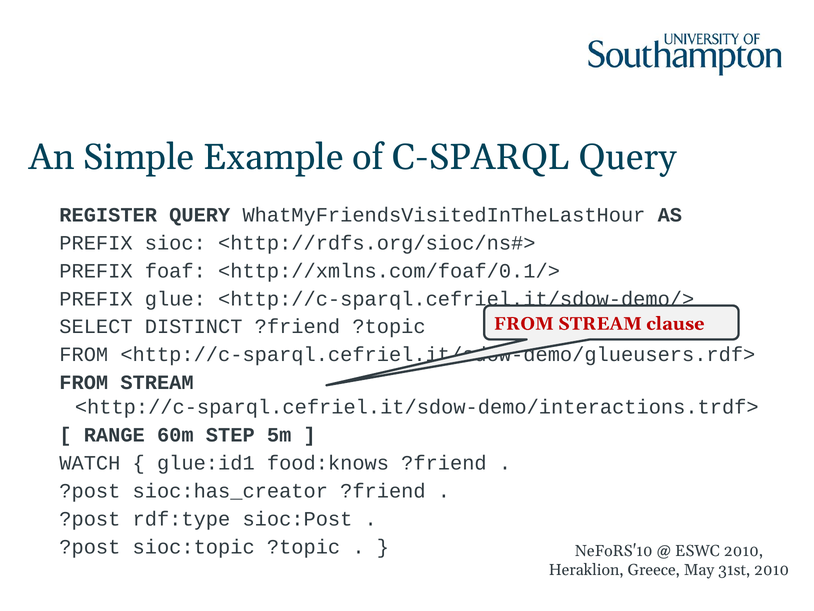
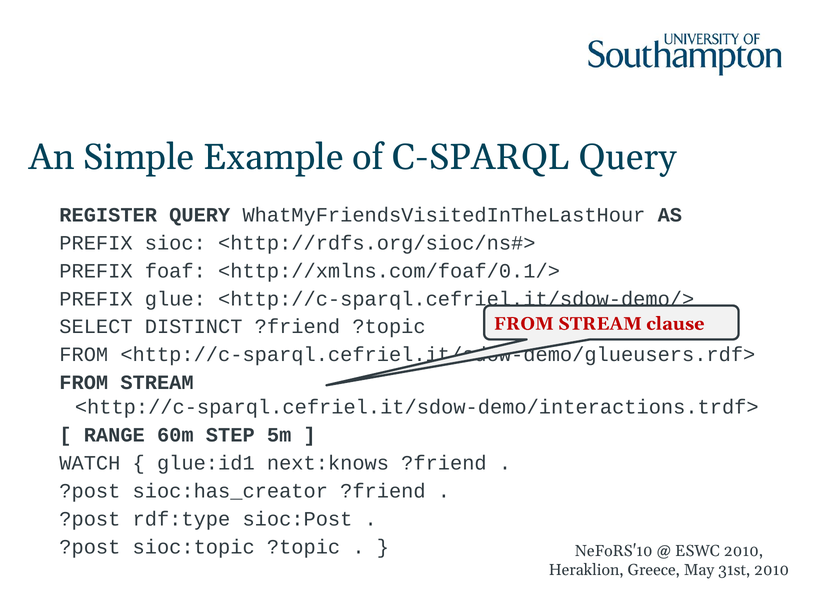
food:knows: food:knows -> next:knows (328, 463)
